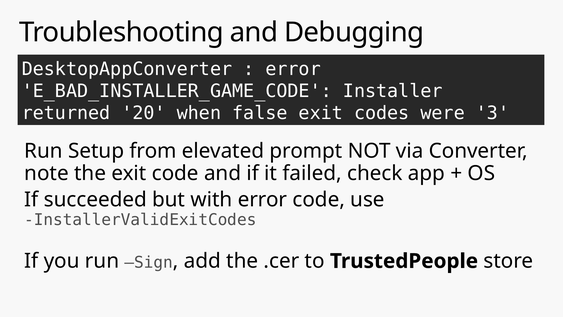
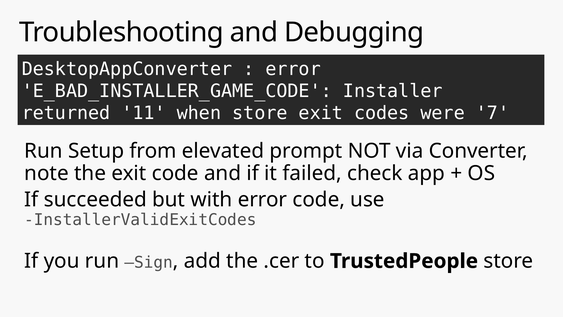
20: 20 -> 11 (144, 113)
when false: false -> store (260, 113)
3: 3 -> 7 (492, 113)
